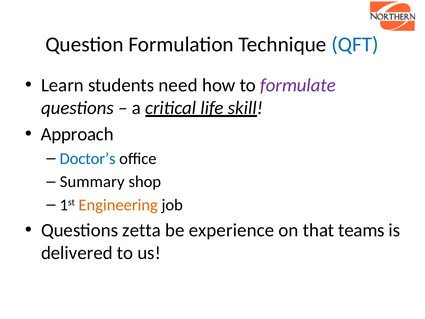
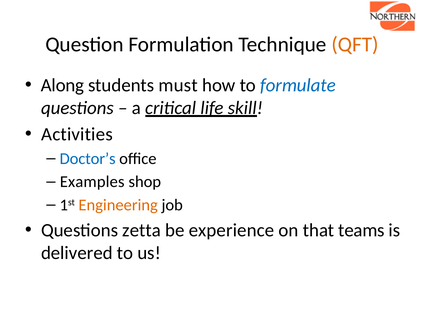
QFT colour: blue -> orange (355, 44)
Learn: Learn -> Along (63, 85)
need: need -> must (178, 85)
formulate colour: purple -> blue (298, 85)
Approach: Approach -> Activities (77, 134)
Summary: Summary -> Examples (92, 182)
